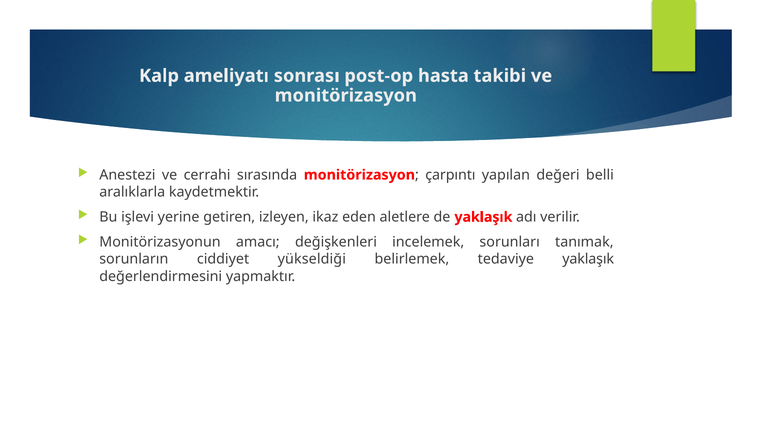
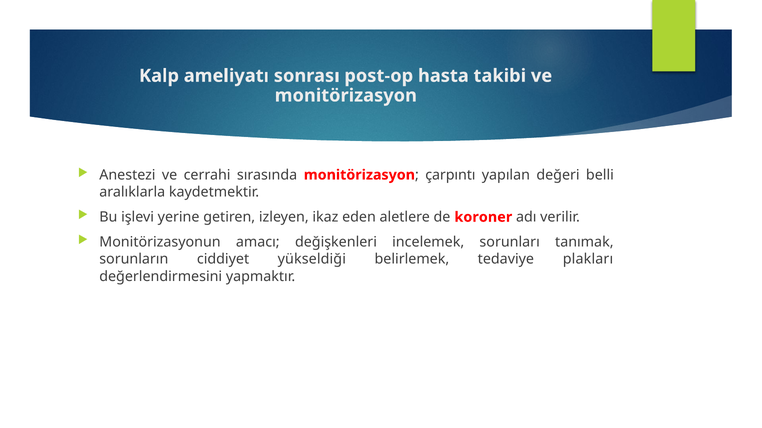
de yaklaşık: yaklaşık -> koroner (483, 217)
tedaviye yaklaşık: yaklaşık -> plakları (588, 260)
